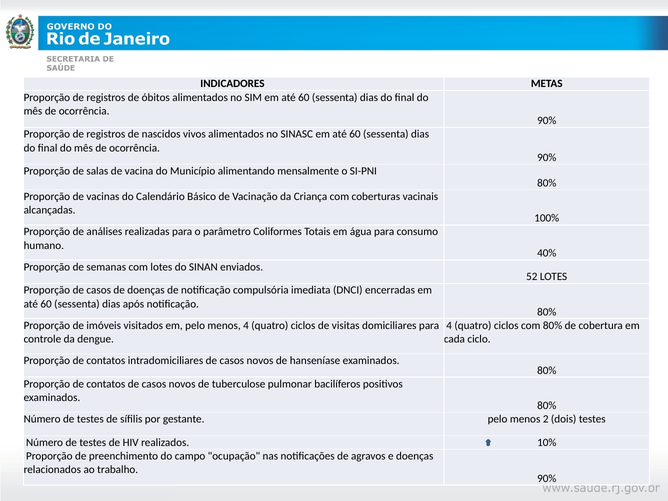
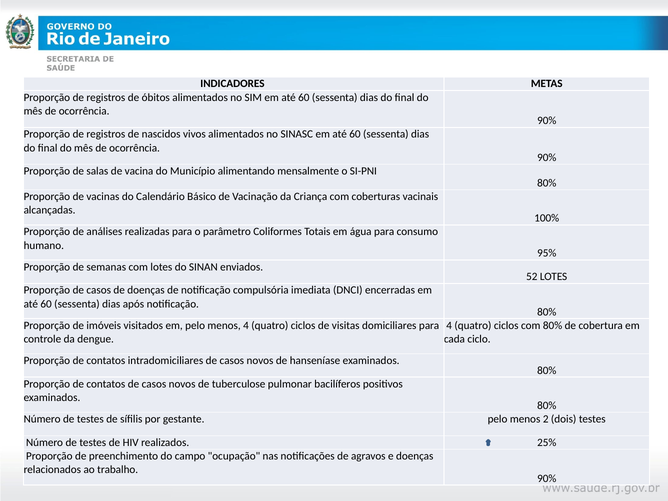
40%: 40% -> 95% (547, 253)
10%: 10% -> 25% (547, 443)
